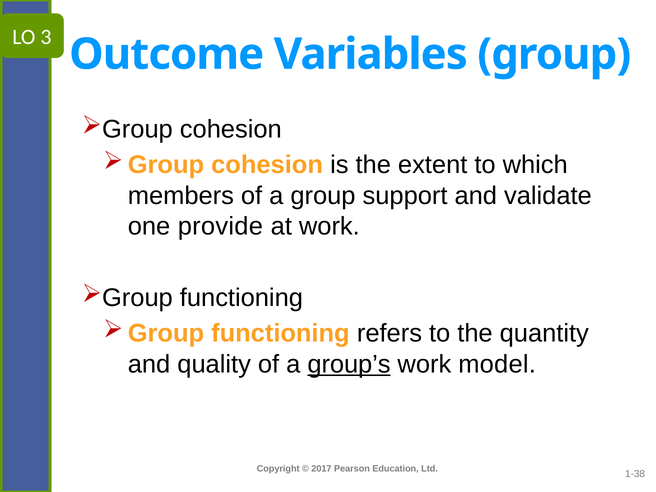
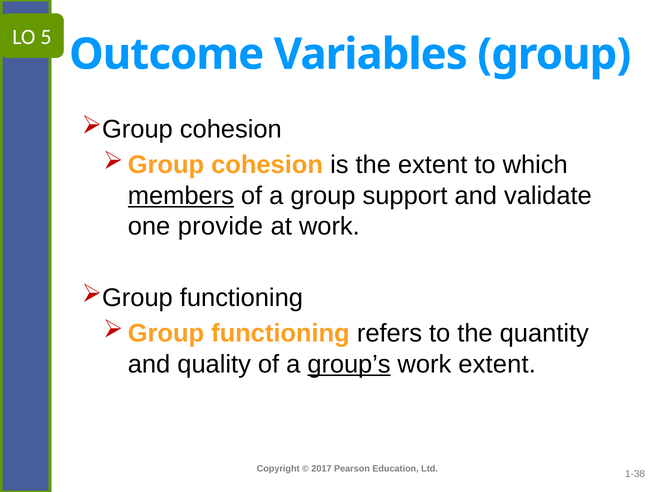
3: 3 -> 5 (46, 37)
members underline: none -> present (181, 196)
work model: model -> extent (497, 364)
